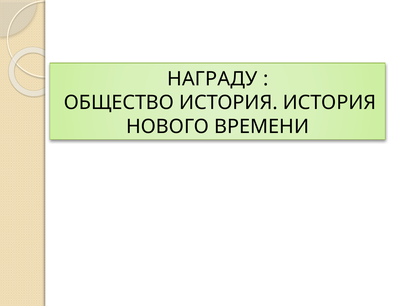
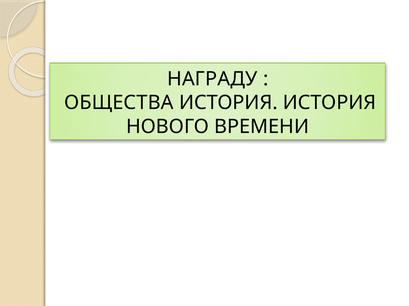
ОБЩЕСТВО: ОБЩЕСТВО -> ОБЩЕСТВА (119, 103)
